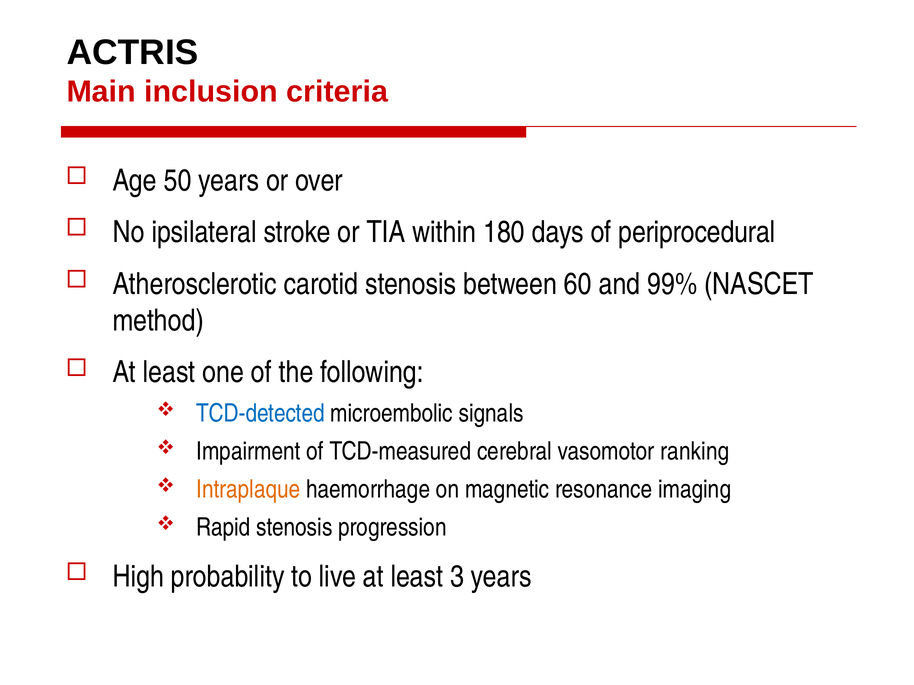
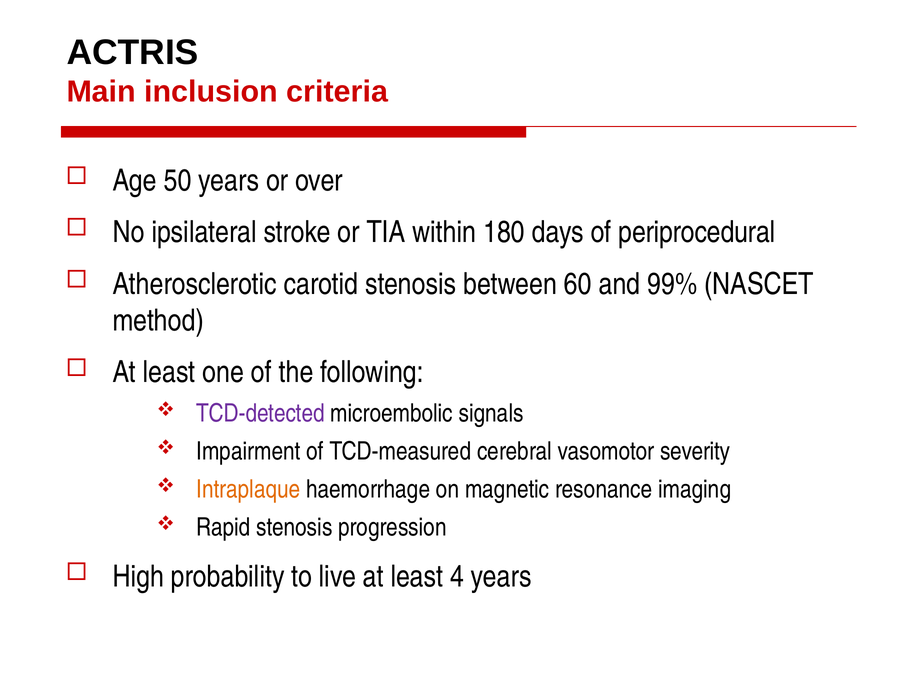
TCD-detected colour: blue -> purple (260, 413)
ranking: ranking -> severity (695, 452)
3: 3 -> 4 (457, 577)
